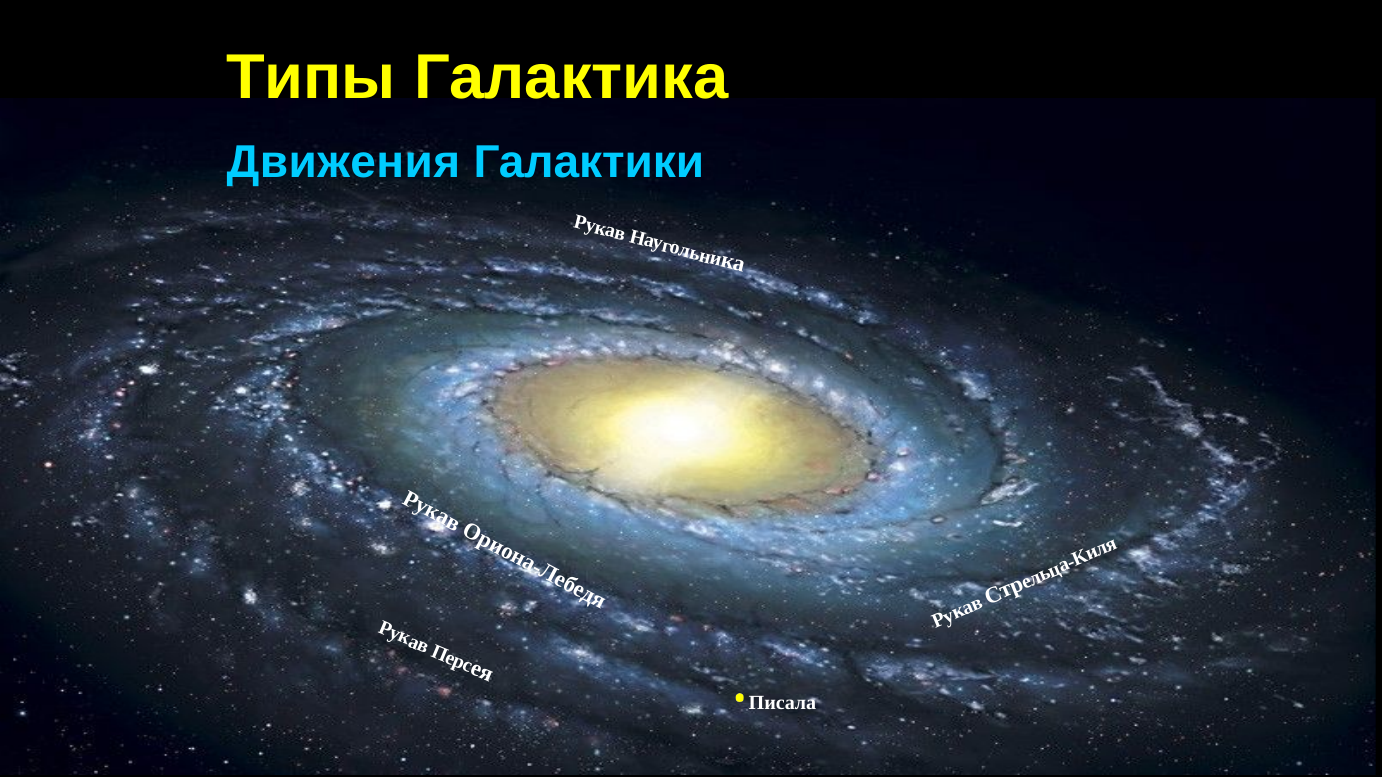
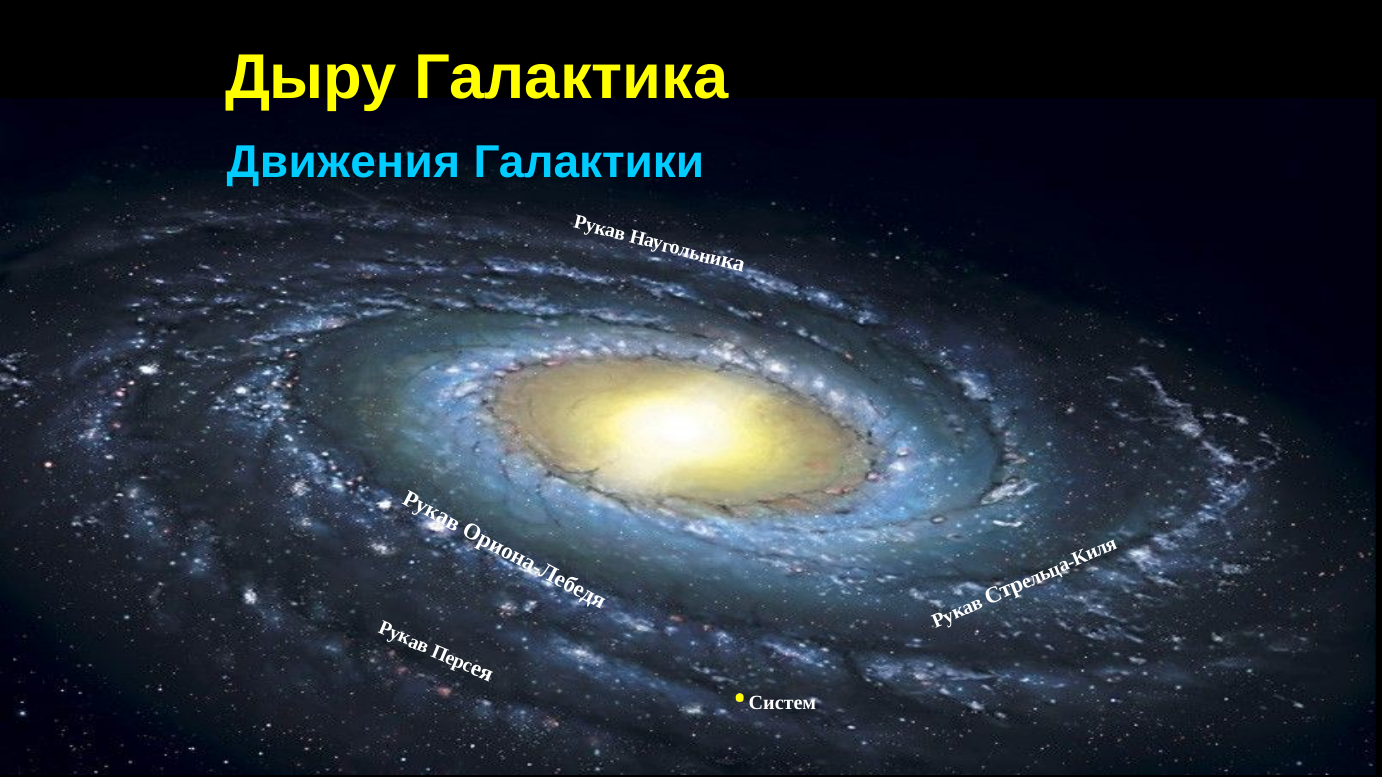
Типы: Типы -> Дыру (311, 78)
Писала: Писала -> Систем (782, 703)
